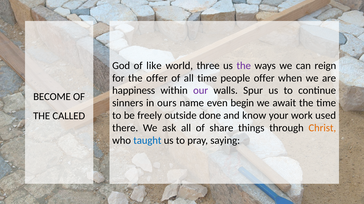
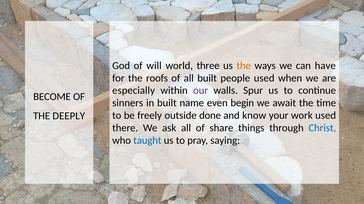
like: like -> will (154, 66)
the colour: purple -> orange (244, 66)
reign: reign -> have (325, 66)
the offer: offer -> roofs (157, 78)
all time: time -> built (207, 78)
people offer: offer -> used (264, 78)
happiness: happiness -> especially (134, 91)
in ours: ours -> built (167, 103)
CALLED: CALLED -> DEEPLY (69, 116)
Christ colour: orange -> blue (322, 128)
